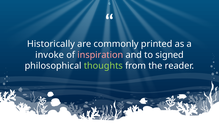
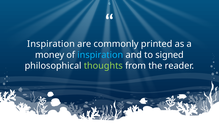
Historically: Historically -> Inspiration (51, 44)
invoke: invoke -> money (50, 55)
inspiration colour: pink -> light blue (100, 55)
